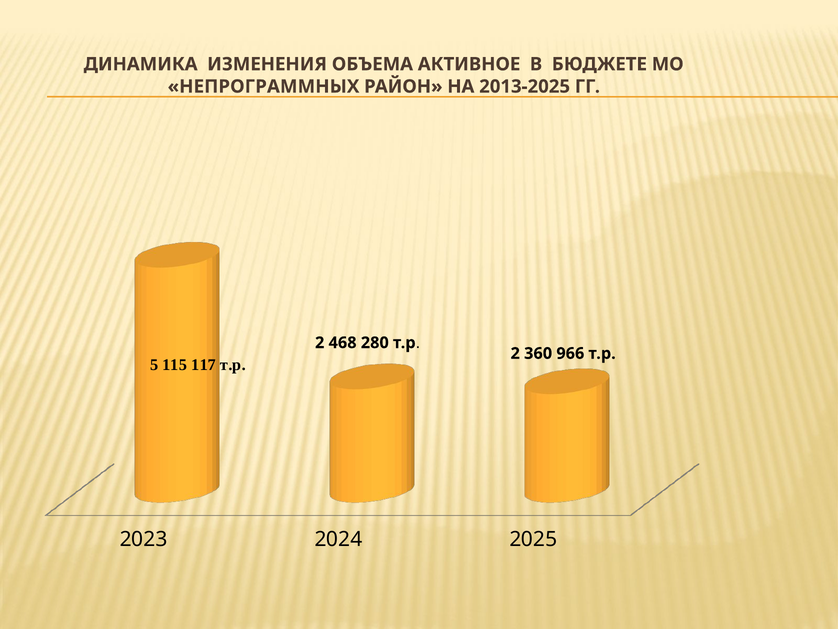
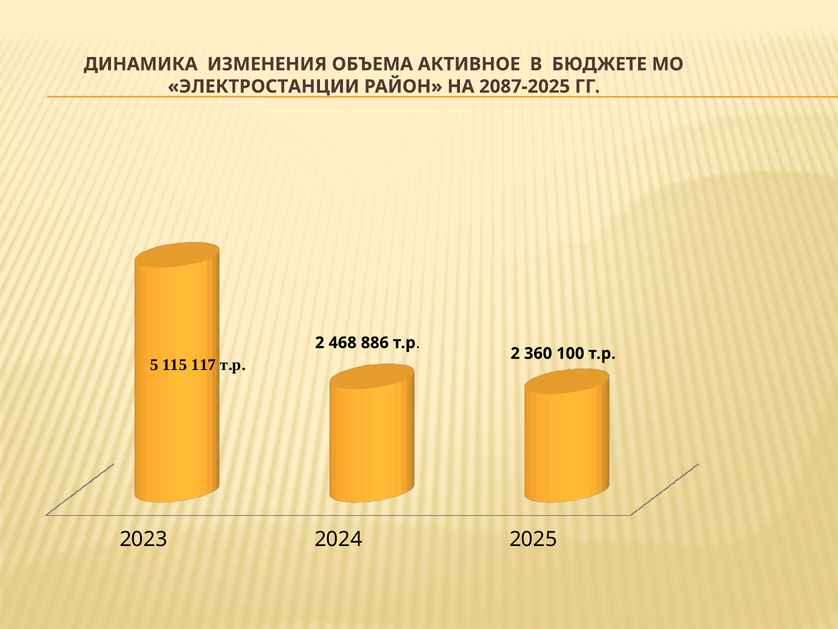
НЕПРОГРАММНЫХ: НЕПРОГРАММНЫХ -> ЭЛЕКТРОСТАНЦИИ (264, 86)
2013-2025: 2013-2025 -> 2087-2025 (525, 86)
280: 280 -> 886 (375, 342)
966: 966 -> 100 (570, 353)
